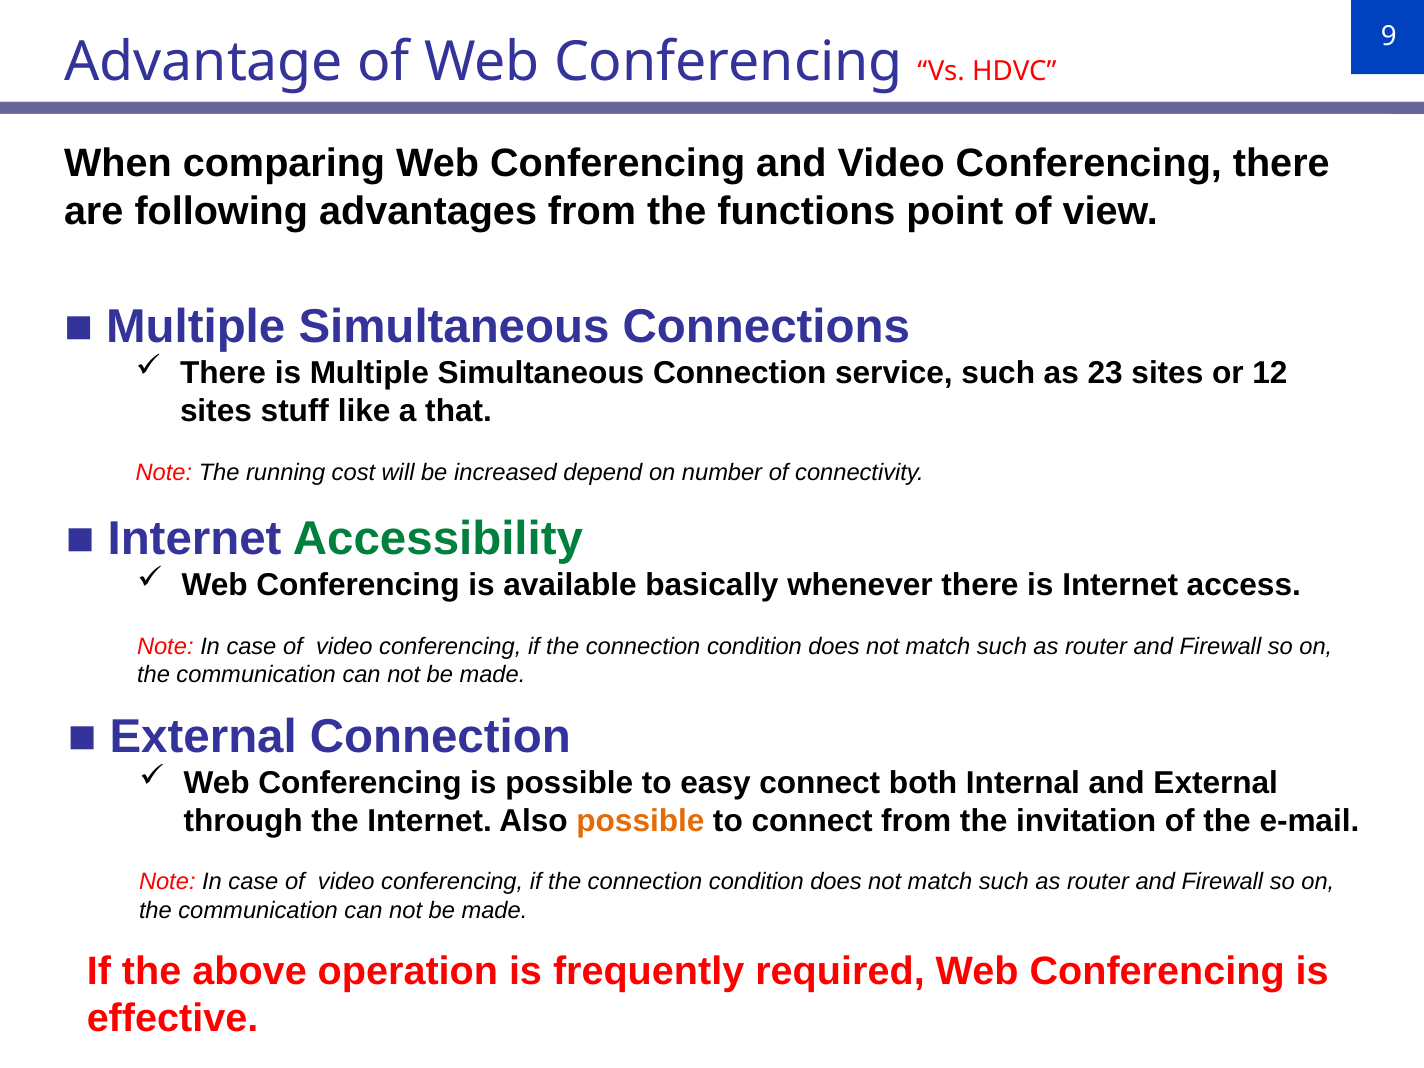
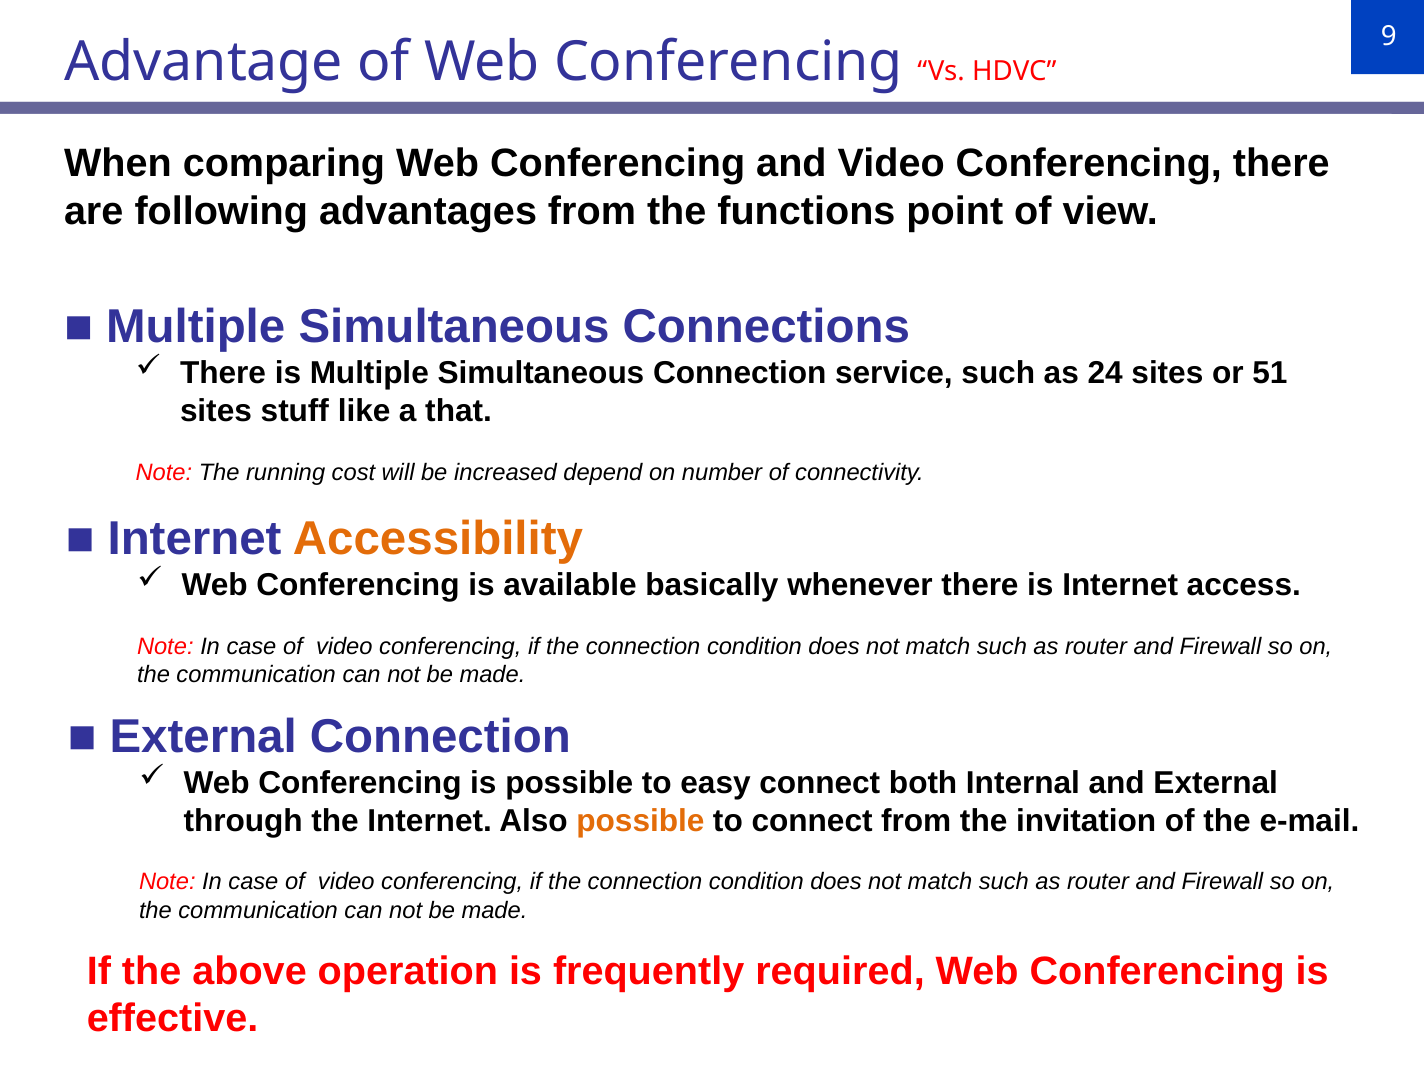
23: 23 -> 24 (1105, 373)
12: 12 -> 51 (1270, 373)
Accessibility colour: green -> orange (438, 539)
